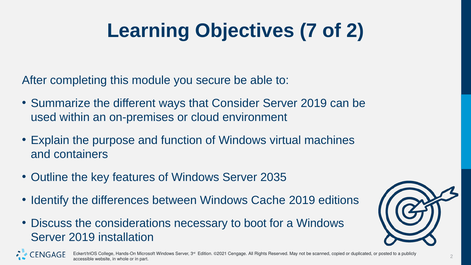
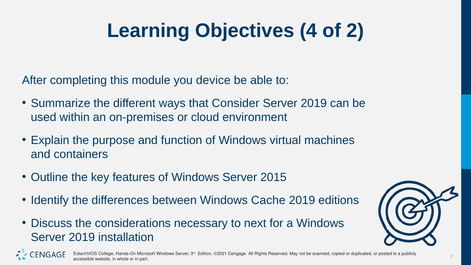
7: 7 -> 4 (308, 31)
secure: secure -> device (213, 80)
2035: 2035 -> 2015 (273, 177)
boot: boot -> next (255, 223)
